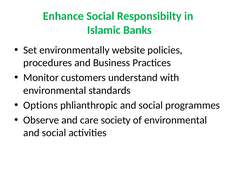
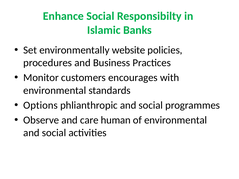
understand: understand -> encourages (133, 78)
society: society -> human (116, 120)
